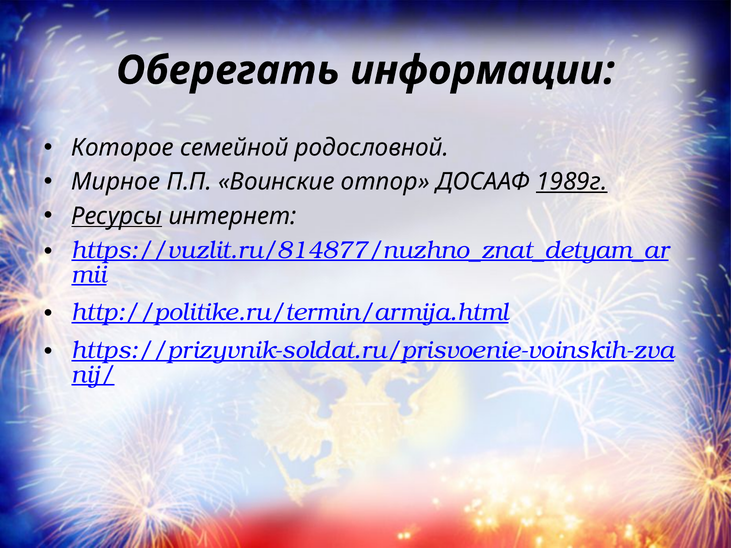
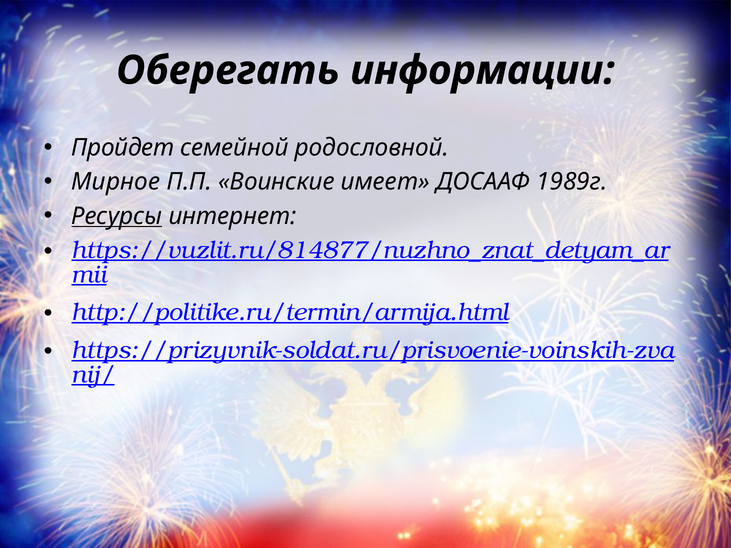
Которое: Которое -> Пройдет (123, 148)
отпор: отпор -> имеет (385, 182)
1989г underline: present -> none (572, 182)
